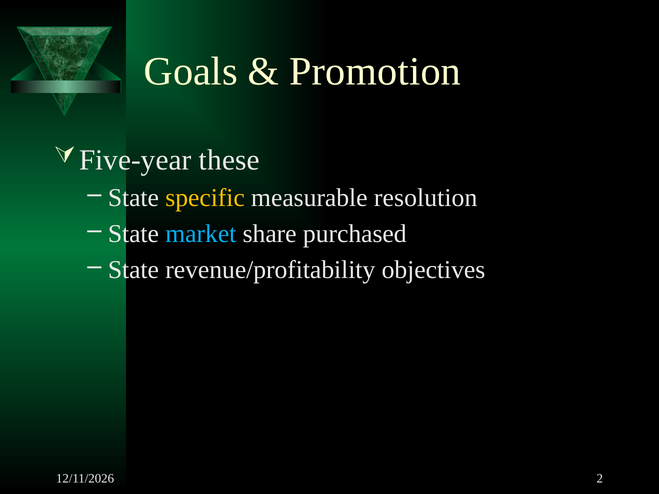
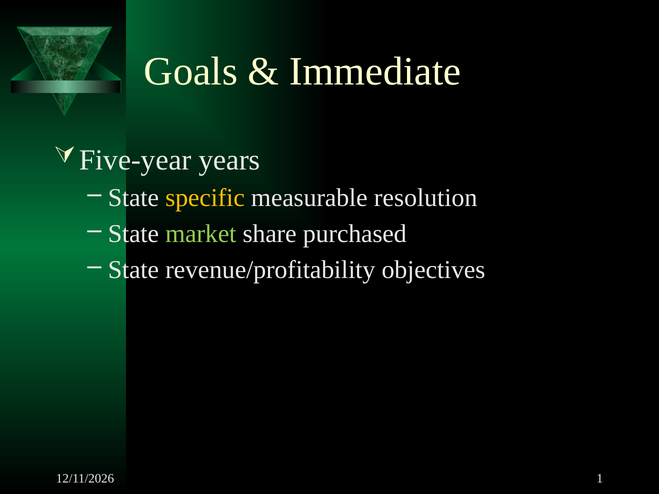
Promotion: Promotion -> Immediate (375, 71)
these: these -> years (229, 160)
market colour: light blue -> light green (201, 234)
2: 2 -> 1 (600, 479)
